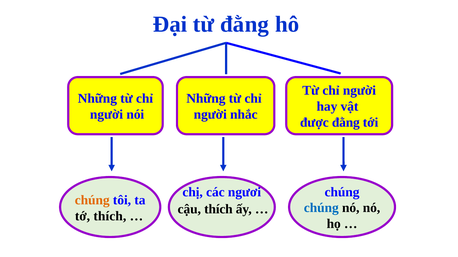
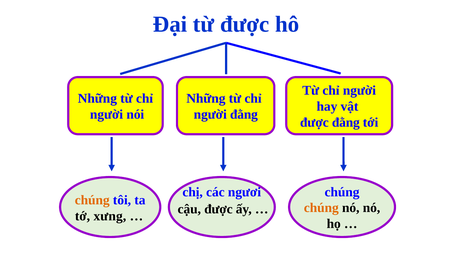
từ đằng: đằng -> được (245, 24)
người nhắc: nhắc -> đằng (244, 115)
cậu thích: thích -> được (218, 210)
chúng colour: blue -> orange (321, 208)
tớ thích: thích -> xưng (110, 217)
